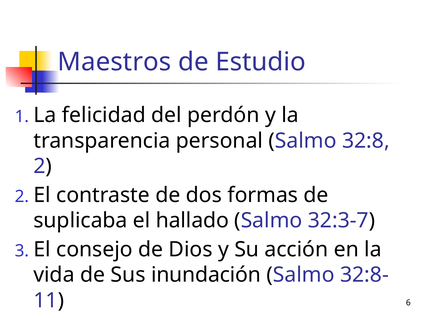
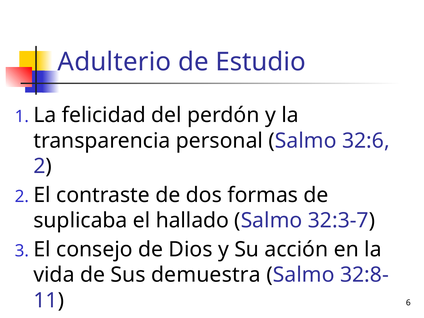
Maestros: Maestros -> Adulterio (114, 62)
32:8: 32:8 -> 32:6 (366, 141)
inundación: inundación -> demuestra (206, 275)
